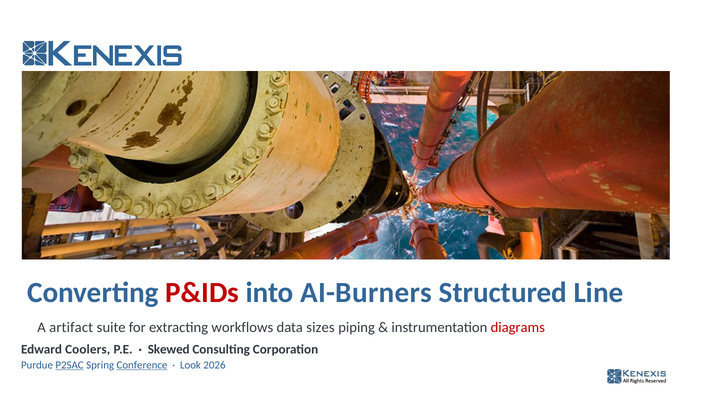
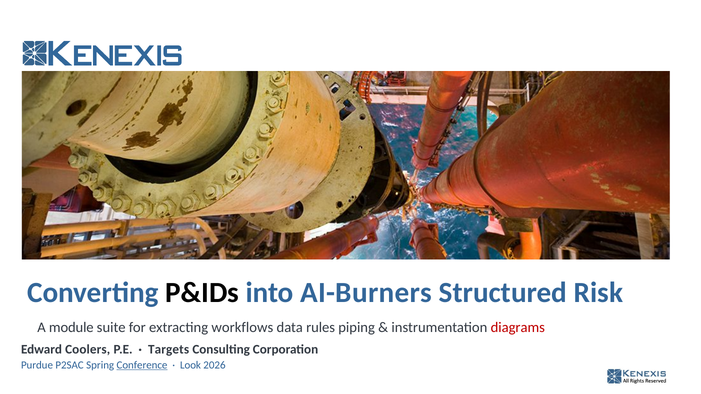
P&IDs colour: red -> black (202, 293)
Line: Line -> Risk (598, 293)
artifact: artifact -> module (71, 328)
sizes: sizes -> rules (321, 328)
Skewed: Skewed -> Targets (169, 349)
P2SAC underline: present -> none (70, 365)
